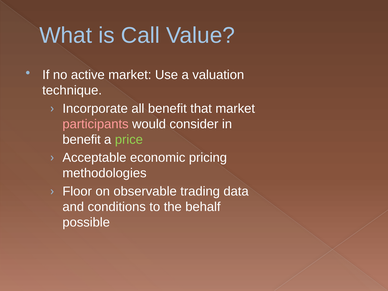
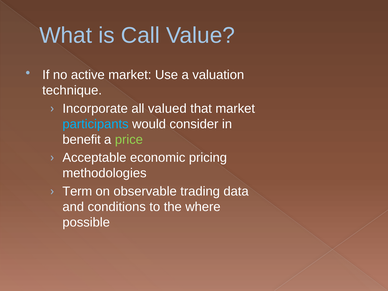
all benefit: benefit -> valued (167, 108)
participants colour: pink -> light blue (96, 124)
Floor: Floor -> Term (77, 191)
behalf: behalf -> where (203, 207)
